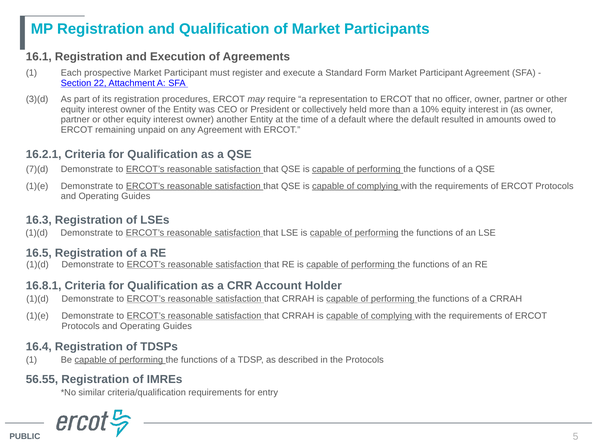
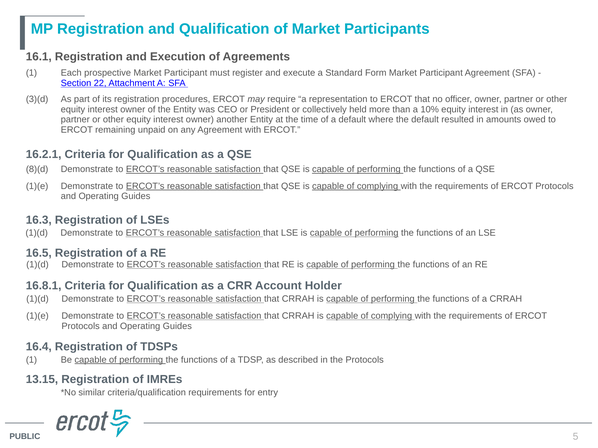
7)(d: 7)(d -> 8)(d (37, 169)
56.55: 56.55 -> 13.15 (42, 380)
